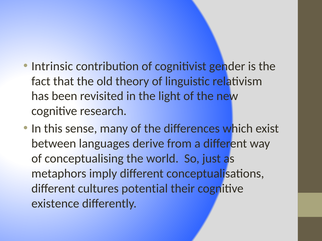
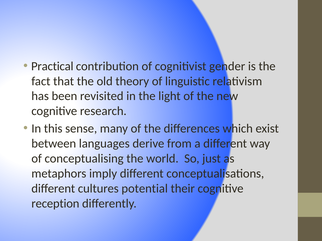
Intrinsic: Intrinsic -> Practical (52, 66)
existence: existence -> reception (55, 204)
